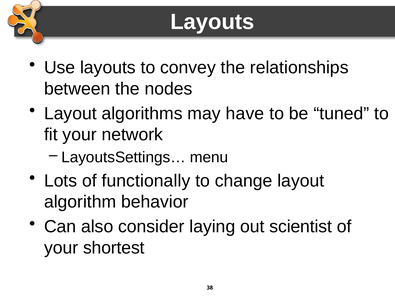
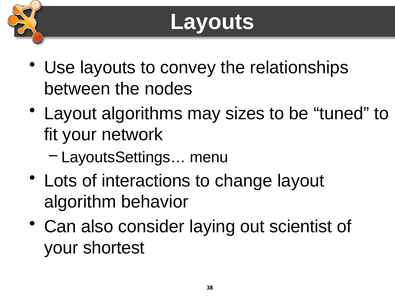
have: have -> sizes (245, 113)
functionally: functionally -> interactions (146, 180)
